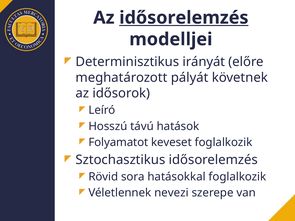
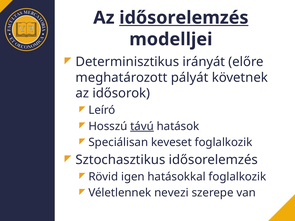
távú underline: none -> present (142, 126)
Folyamatot: Folyamatot -> Speciálisan (118, 142)
sora: sora -> igen (133, 177)
